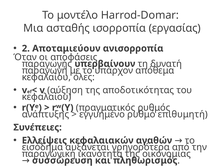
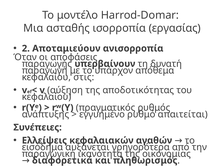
όλες: όλες -> στις (84, 77)
επιθυμητή: επιθυμητή -> απαιτείται (183, 114)
συσσώρευση: συσσώρευση -> διαφορετικά (62, 160)
